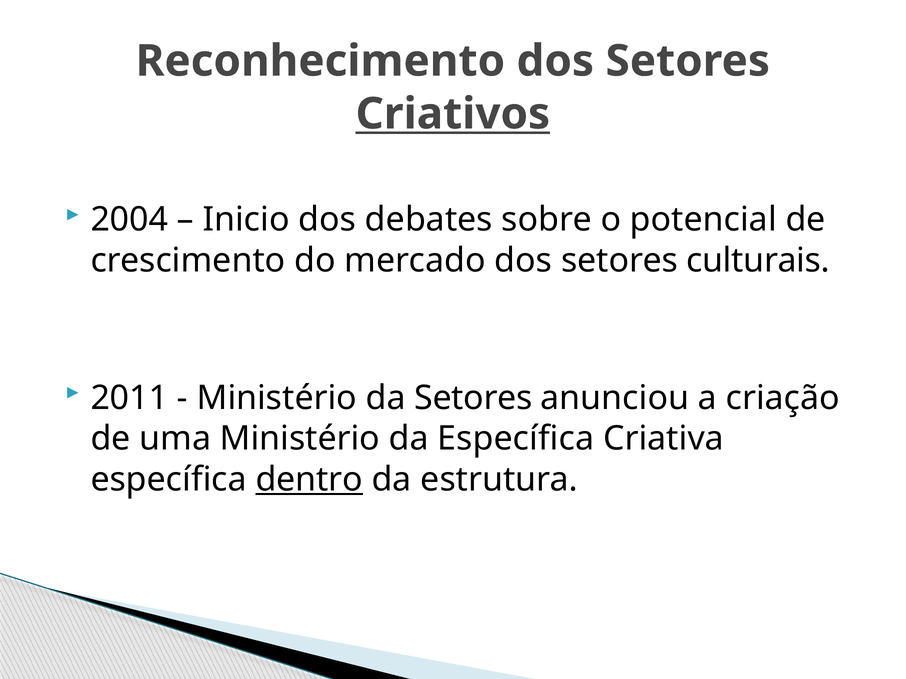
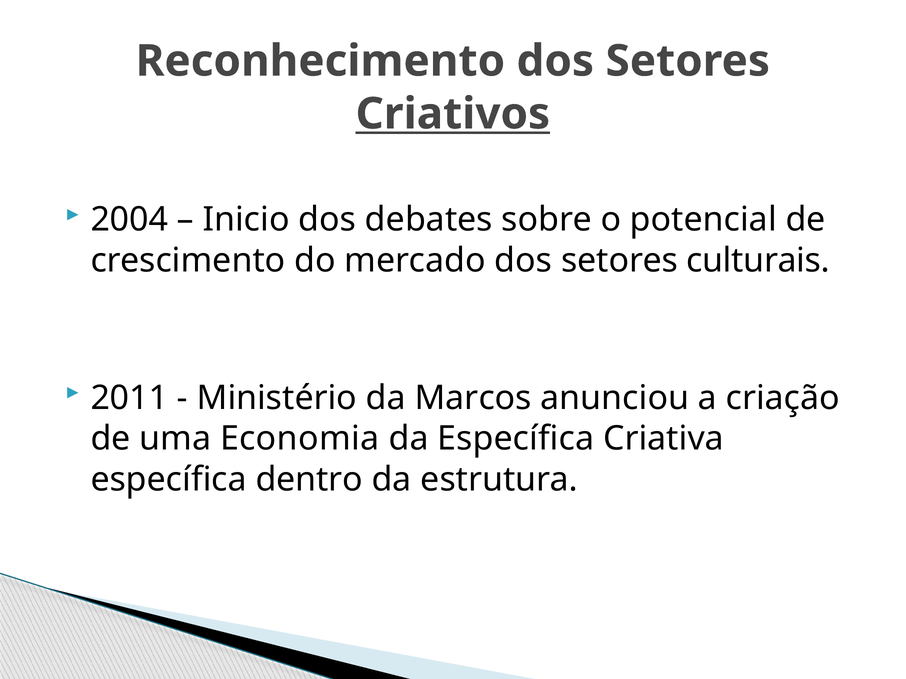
da Setores: Setores -> Marcos (473, 398)
uma Ministério: Ministério -> Economia (300, 439)
dentro underline: present -> none (309, 480)
